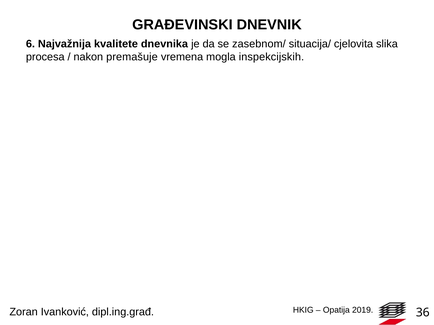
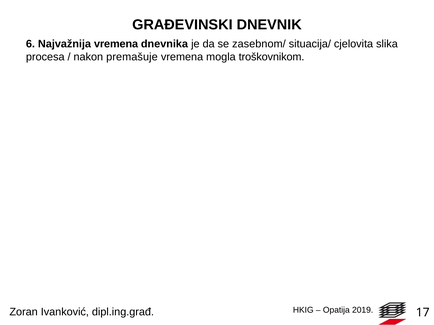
Najvažnija kvalitete: kvalitete -> vremena (116, 44)
inspekcijskih: inspekcijskih -> troškovnikom (272, 57)
36: 36 -> 17 (423, 313)
